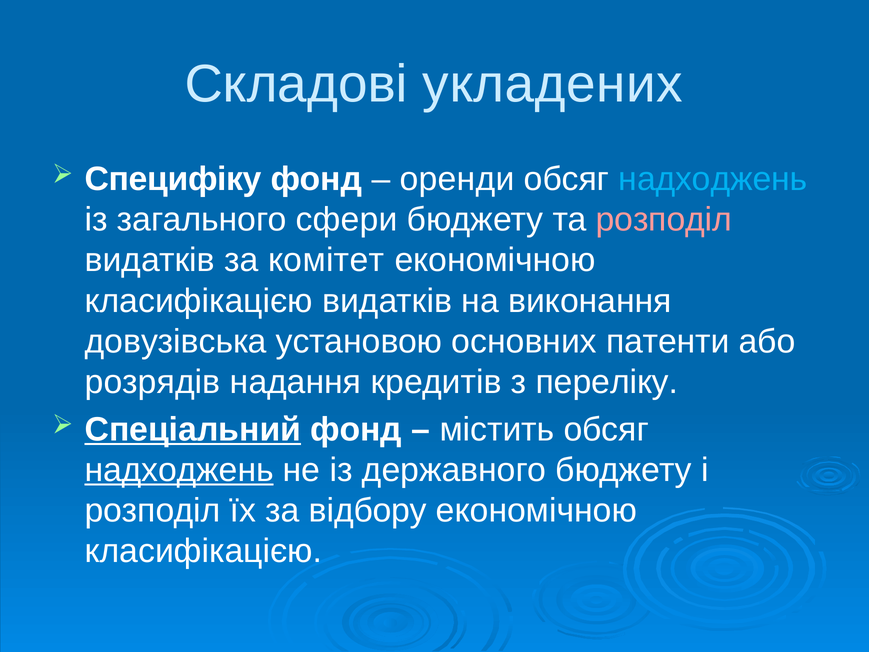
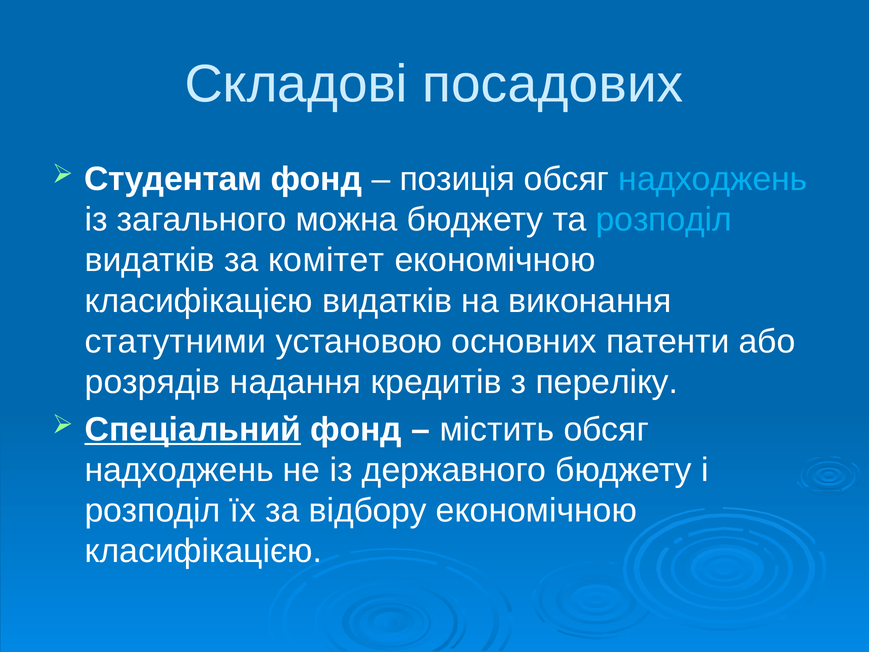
укладених: укладених -> посадових (553, 84)
Специфіку: Специфіку -> Студентам (173, 179)
оренди: оренди -> позиція (457, 179)
сфери: сфери -> можна (347, 220)
розподіл colour: pink -> light blue (664, 220)
довузівська: довузівська -> статутними (176, 341)
надходжень underline: present -> none (179, 470)
